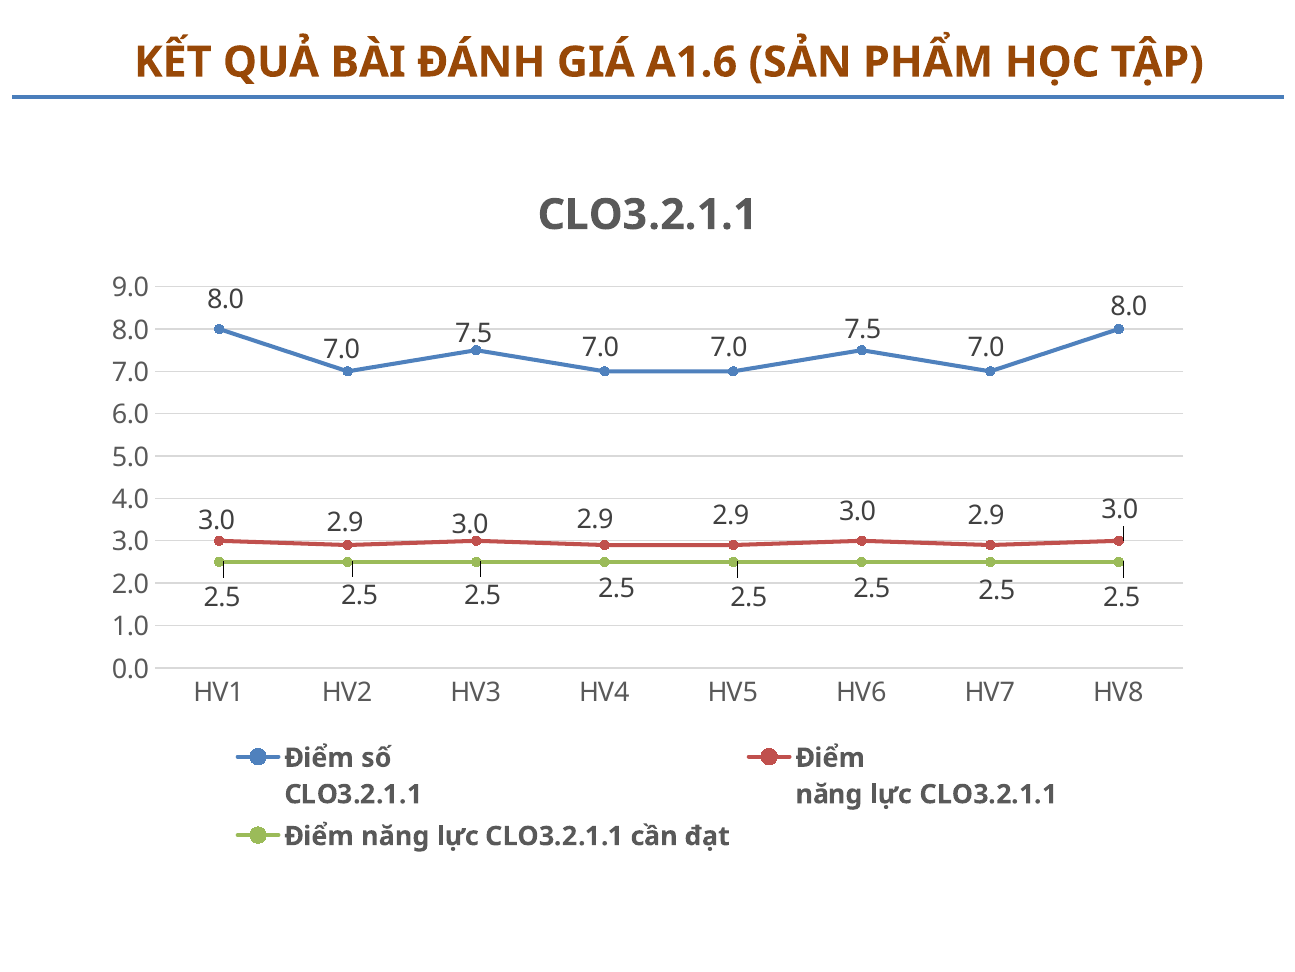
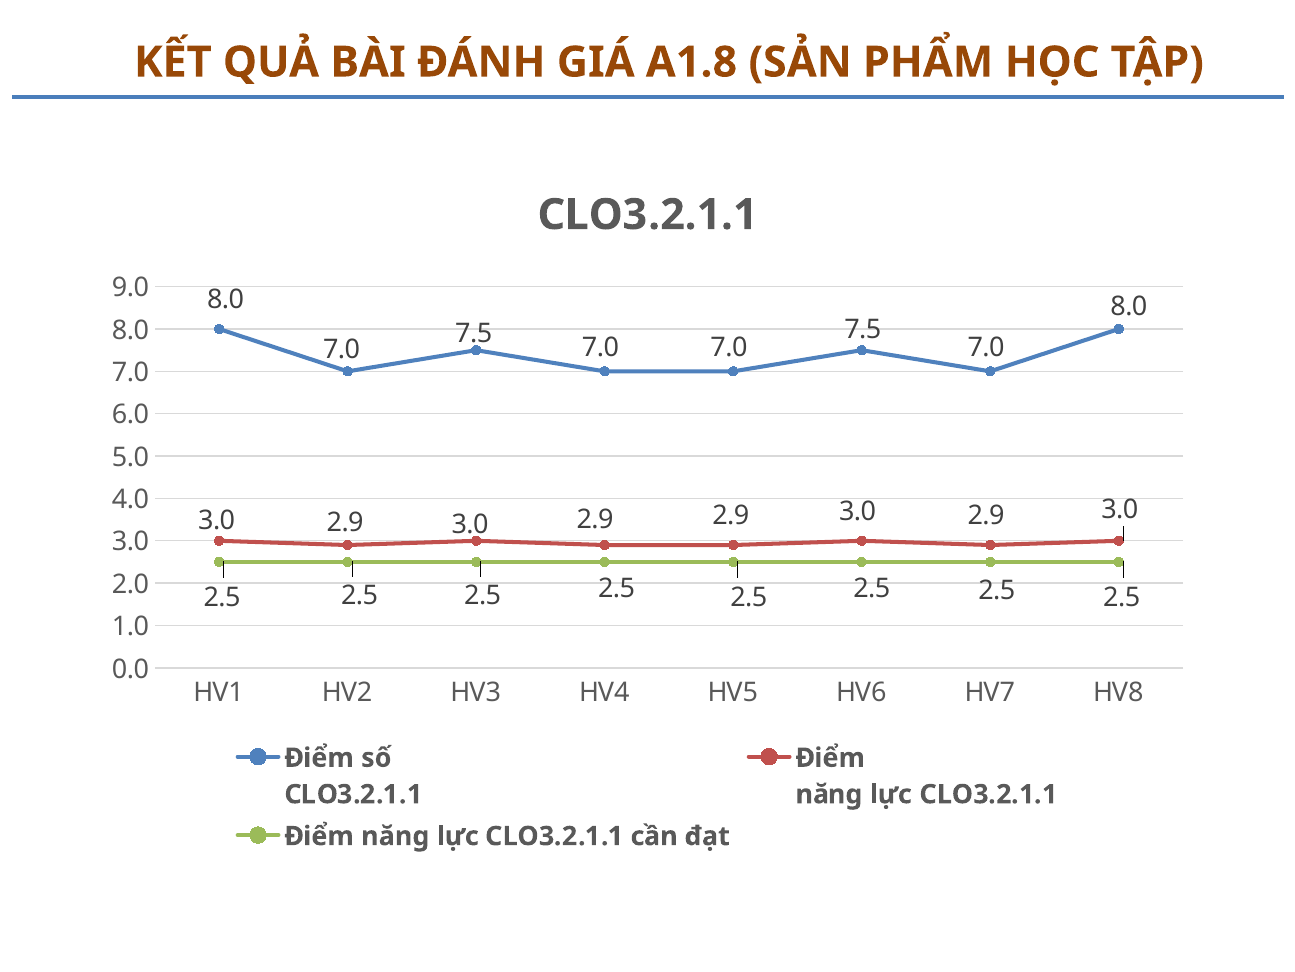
A1.6: A1.6 -> A1.8 (692, 62)
